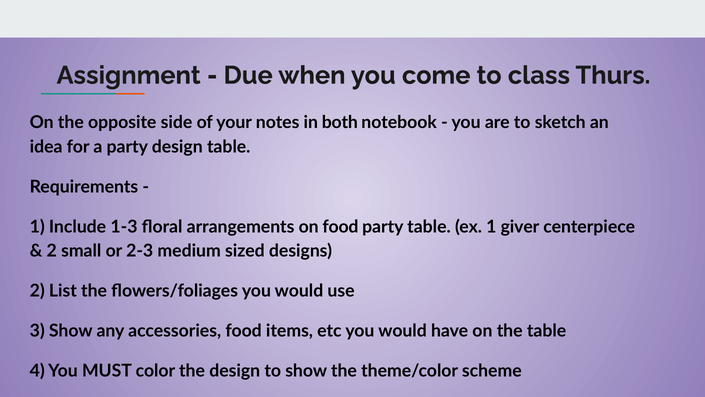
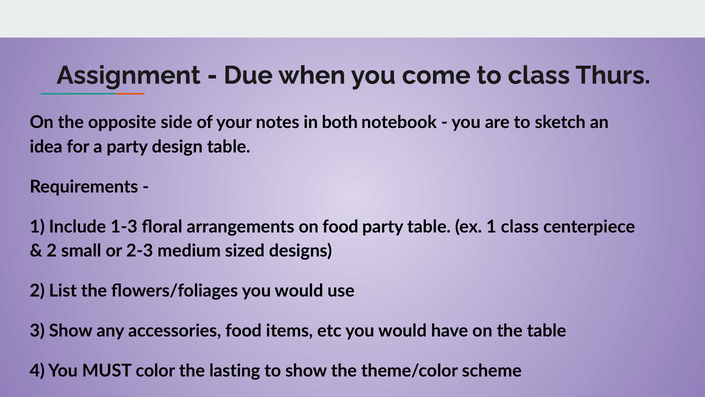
1 giver: giver -> class (520, 227)
the design: design -> lasting (235, 371)
